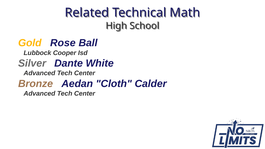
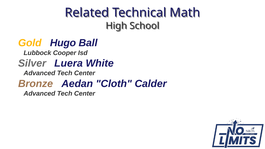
Rose: Rose -> Hugo (63, 43)
Dante: Dante -> Luera (69, 63)
